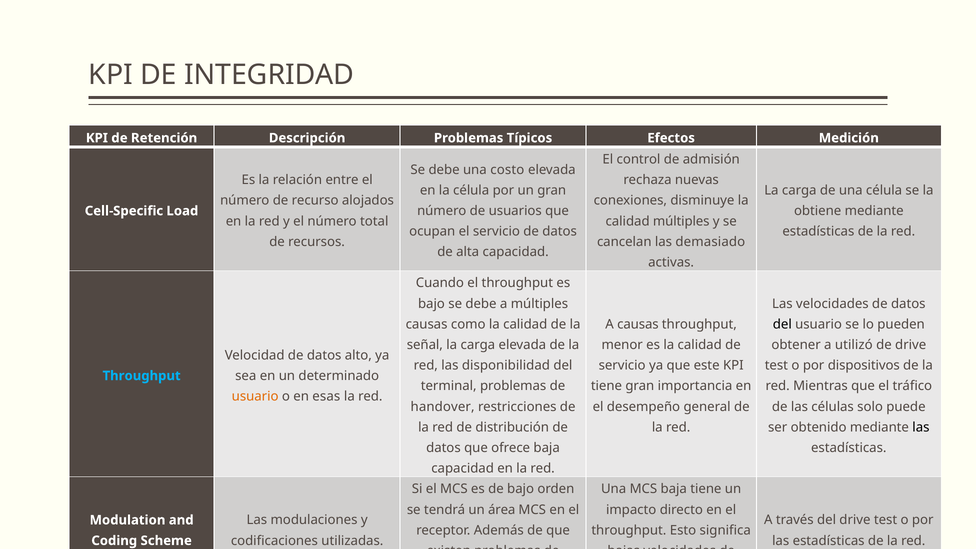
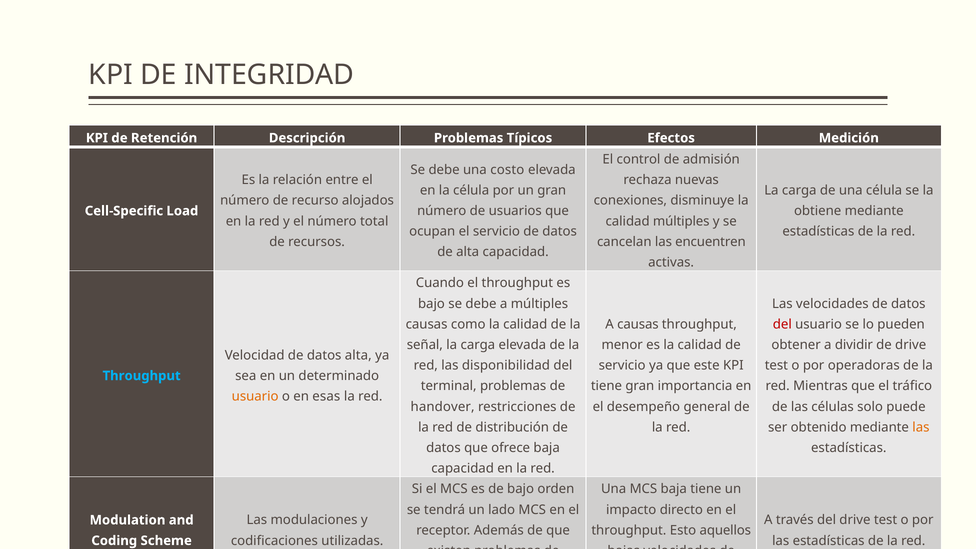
demasiado: demasiado -> encuentren (710, 242)
del colour: black -> red (782, 324)
utilizó: utilizó -> dividir (854, 345)
datos alto: alto -> alta (358, 355)
dispositivos: dispositivos -> operadoras (864, 365)
las colour: black -> orange (921, 427)
área: área -> lado (502, 510)
significa: significa -> aquellos (725, 530)
